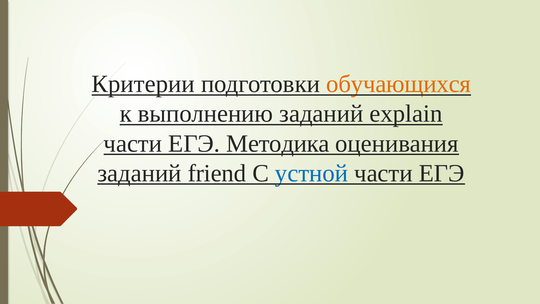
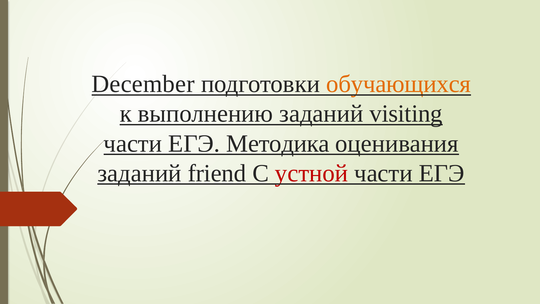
Критерии: Критерии -> December (143, 84)
explain: explain -> visiting (406, 114)
устной colour: blue -> red (312, 173)
